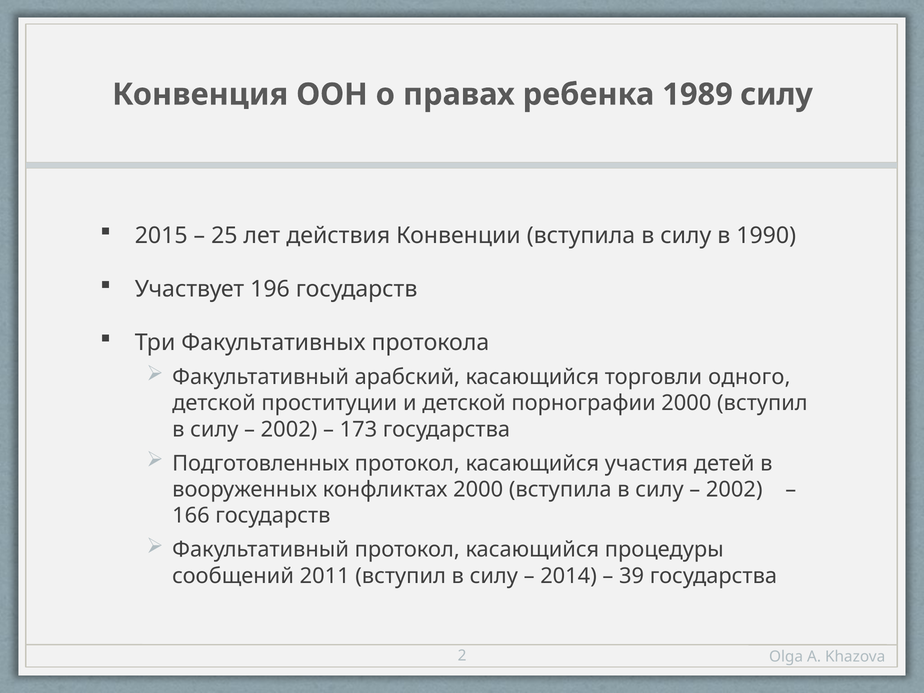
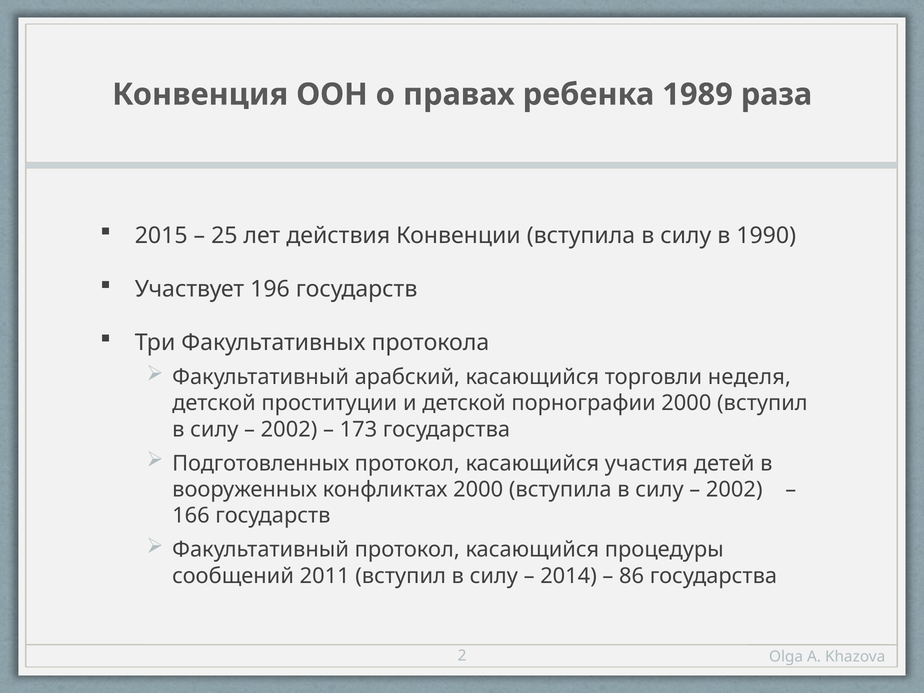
1989 силу: силу -> раза (776, 94)
одного: одного -> неделя (749, 377)
39: 39 -> 86 (632, 576)
